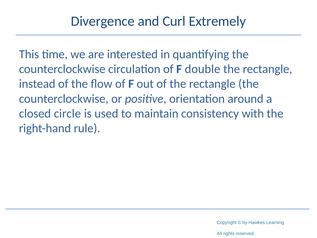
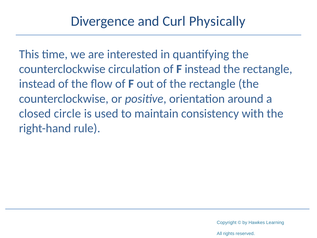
Extremely: Extremely -> Physically (217, 21)
F double: double -> instead (203, 69)
